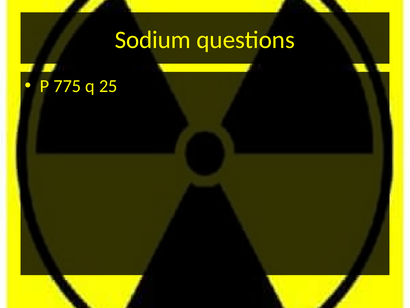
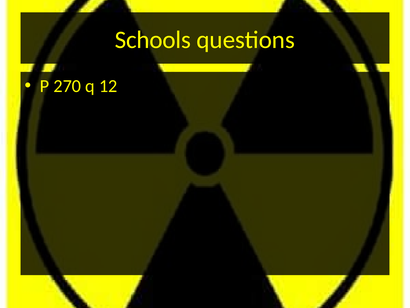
Sodium: Sodium -> Schools (153, 40)
775: 775 -> 270 (67, 86)
25: 25 -> 12 (108, 86)
